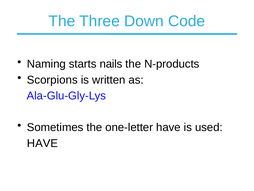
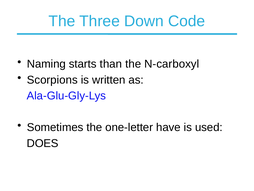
nails: nails -> than (111, 64)
N-products: N-products -> N-carboxyl (172, 64)
HAVE: HAVE -> DOES (43, 143)
